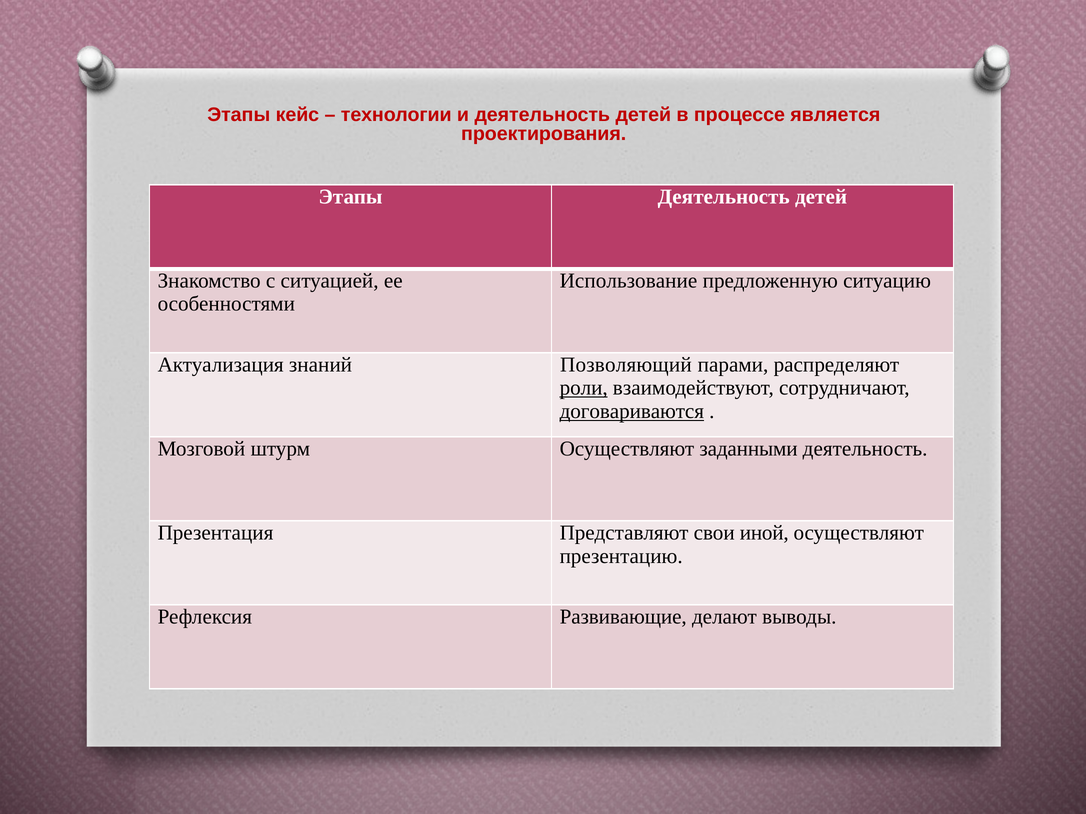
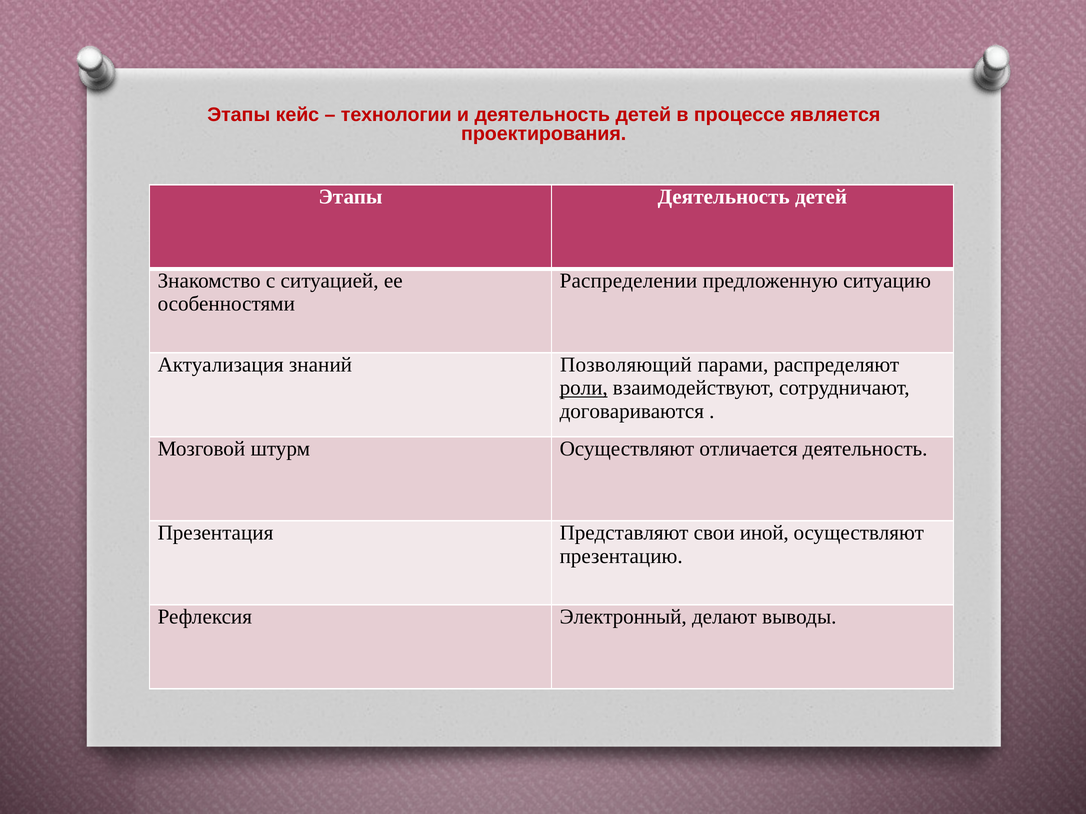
Использование: Использование -> Распределении (628, 281)
договариваются underline: present -> none (632, 412)
заданными: заданными -> отличается (749, 449)
Развивающие: Развивающие -> Электронный (623, 617)
